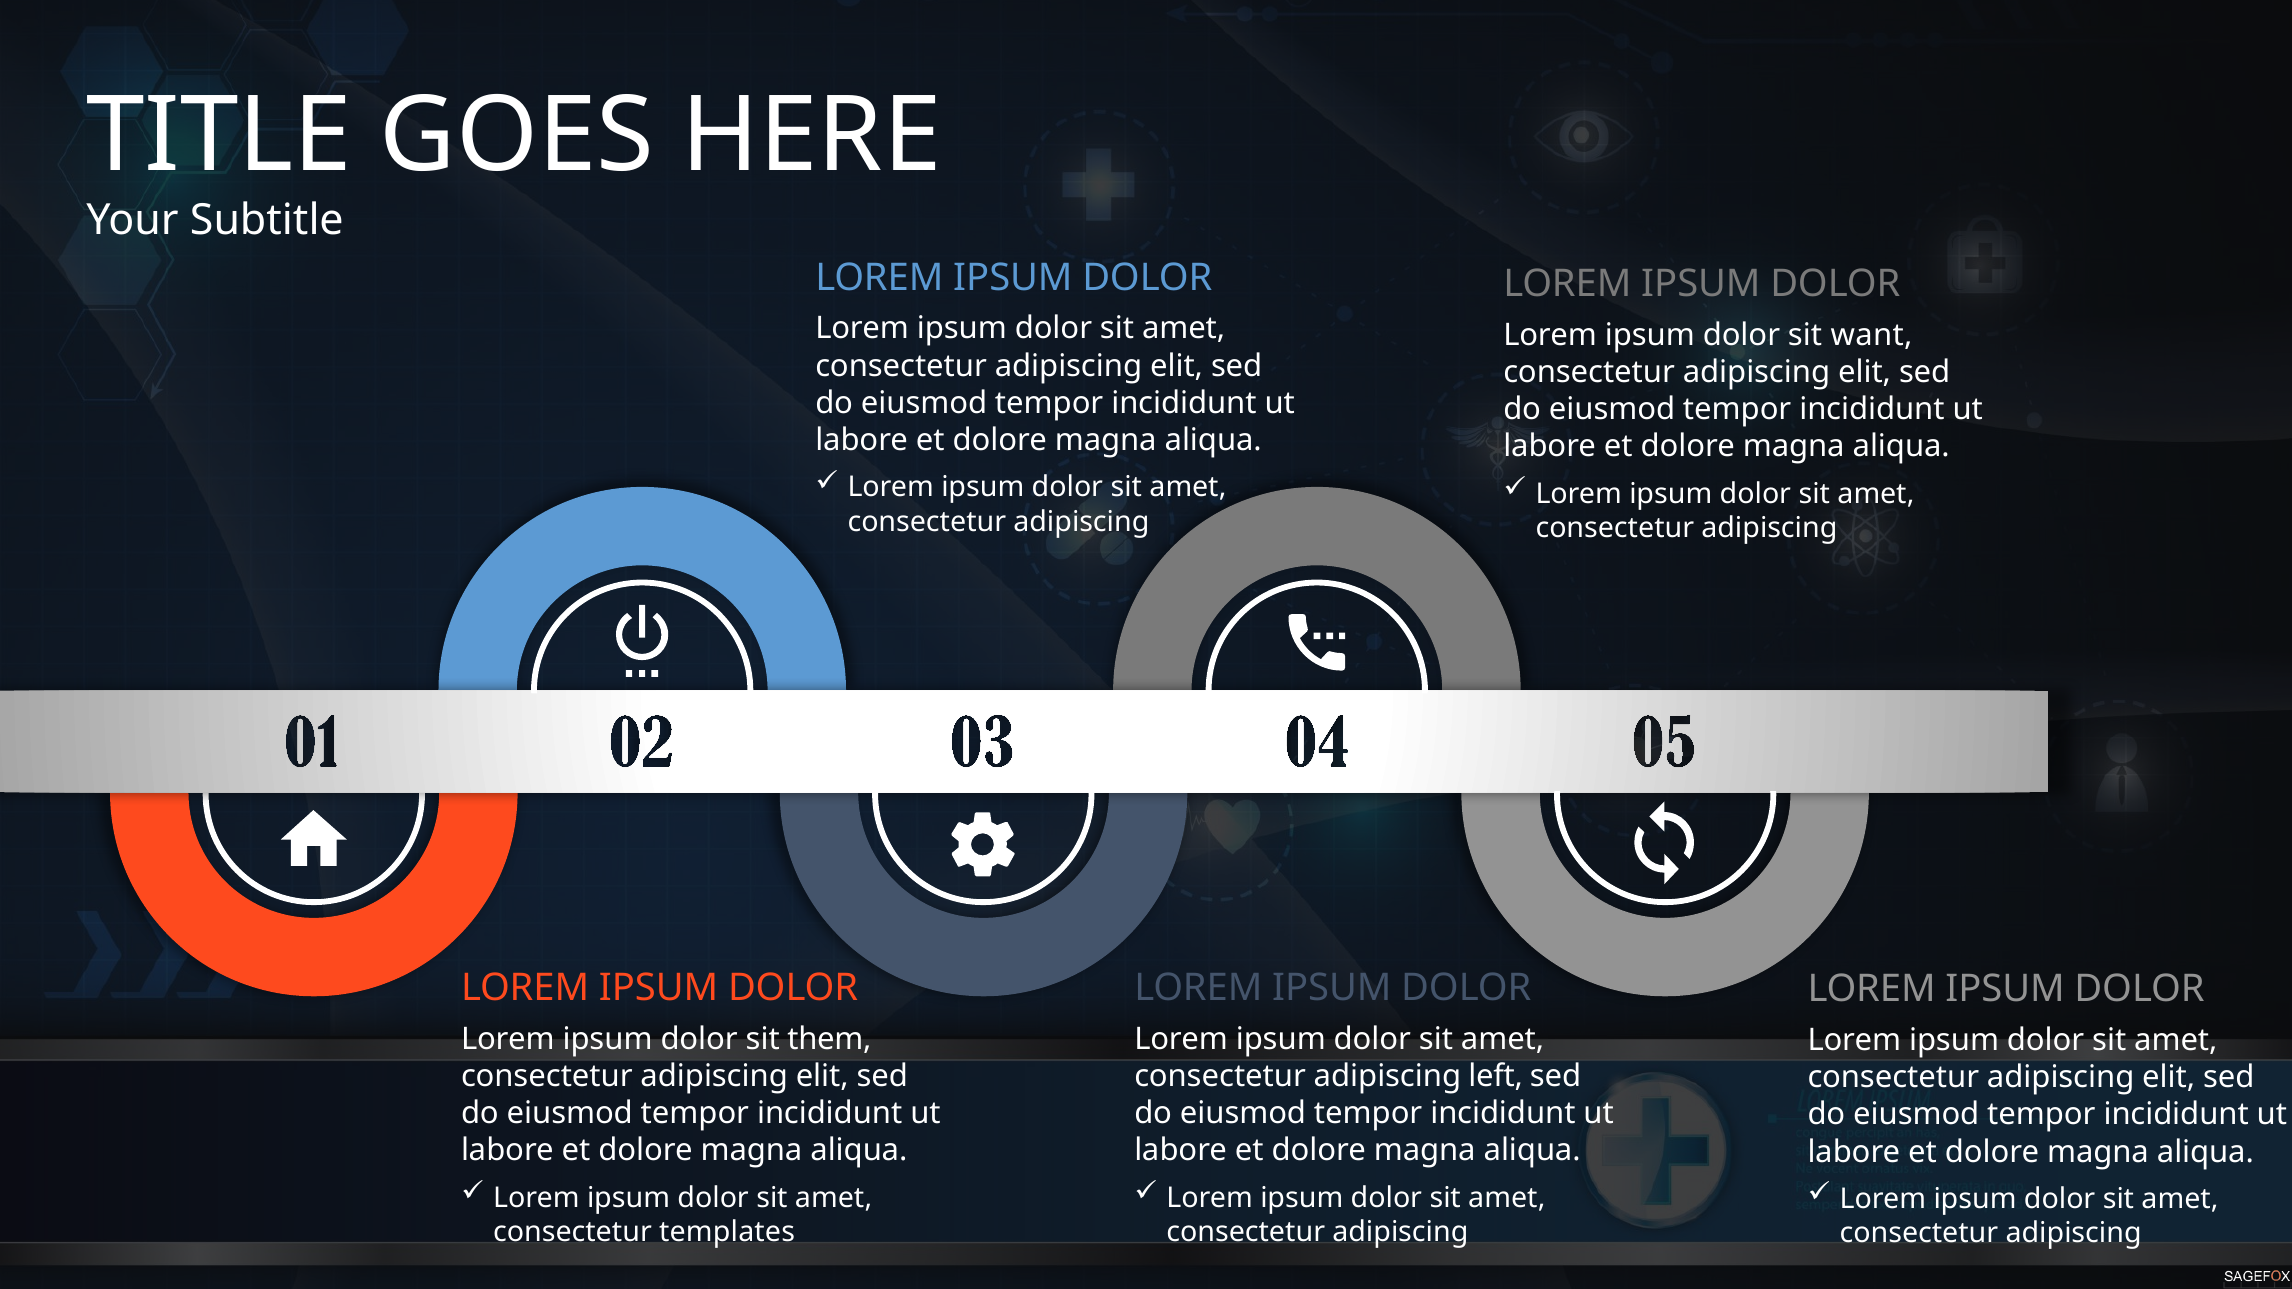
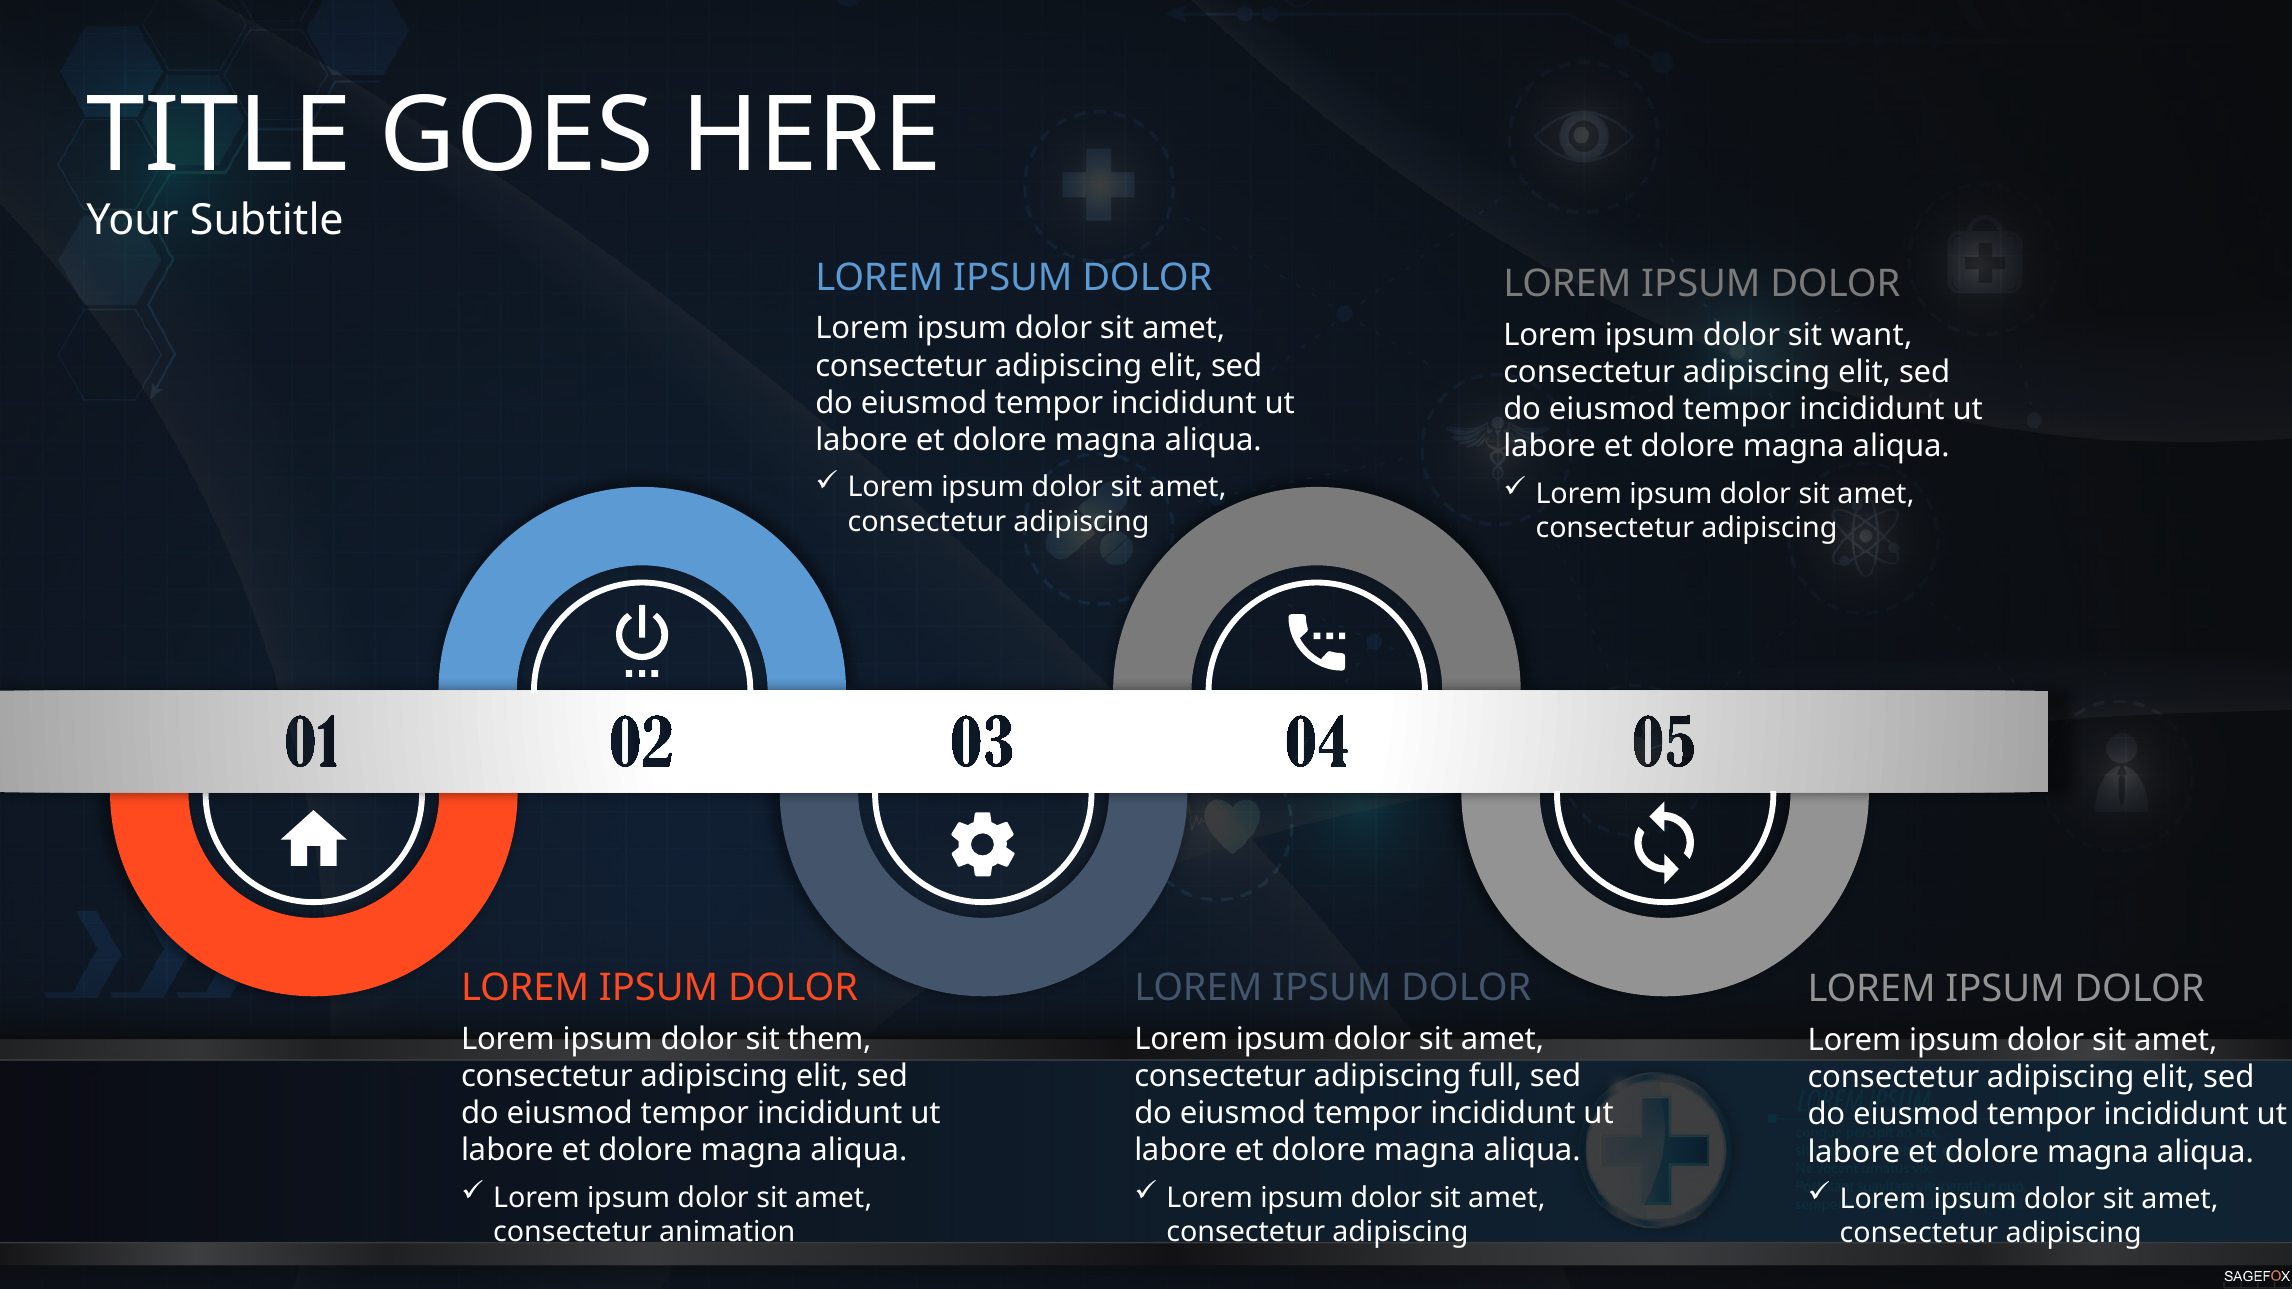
left: left -> full (1496, 1076)
templates: templates -> animation (727, 1232)
